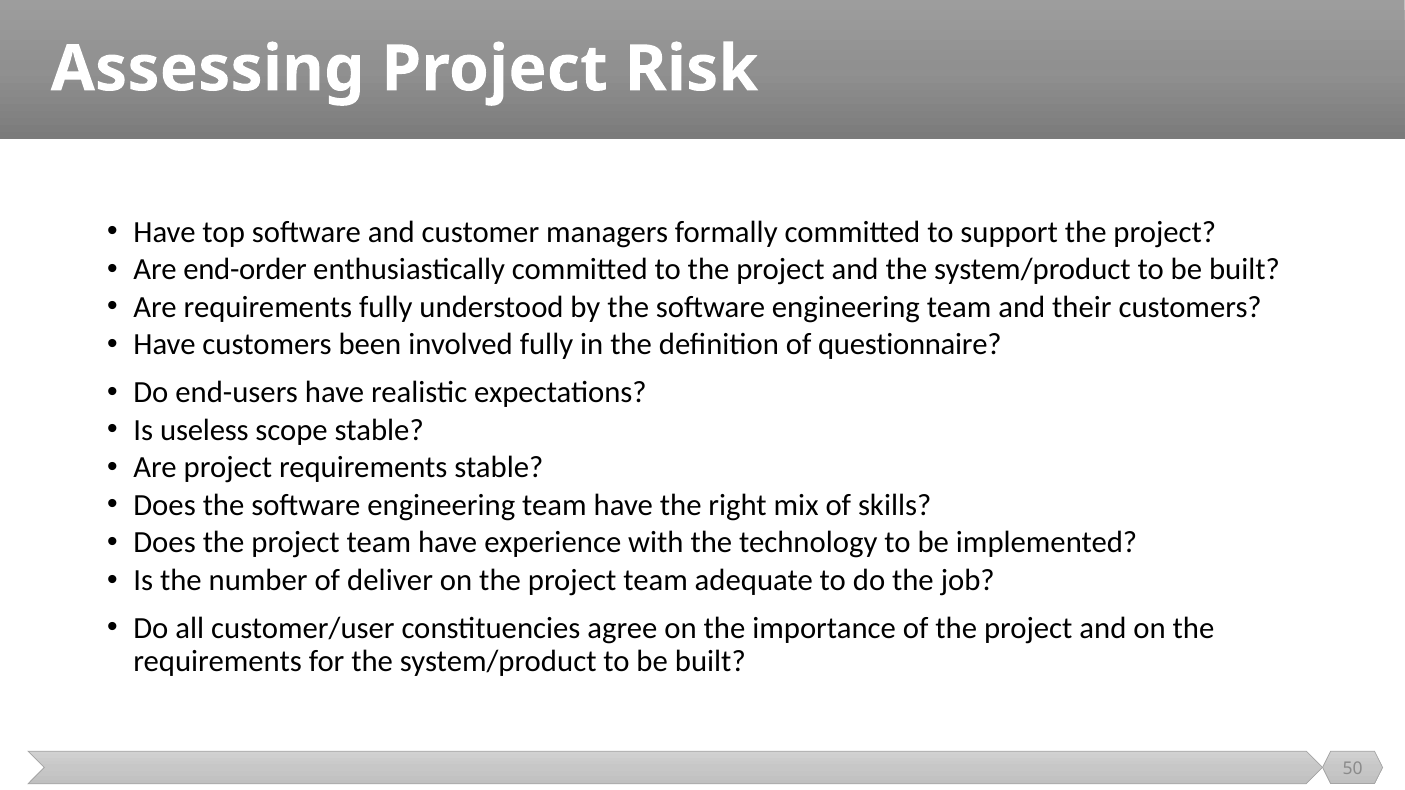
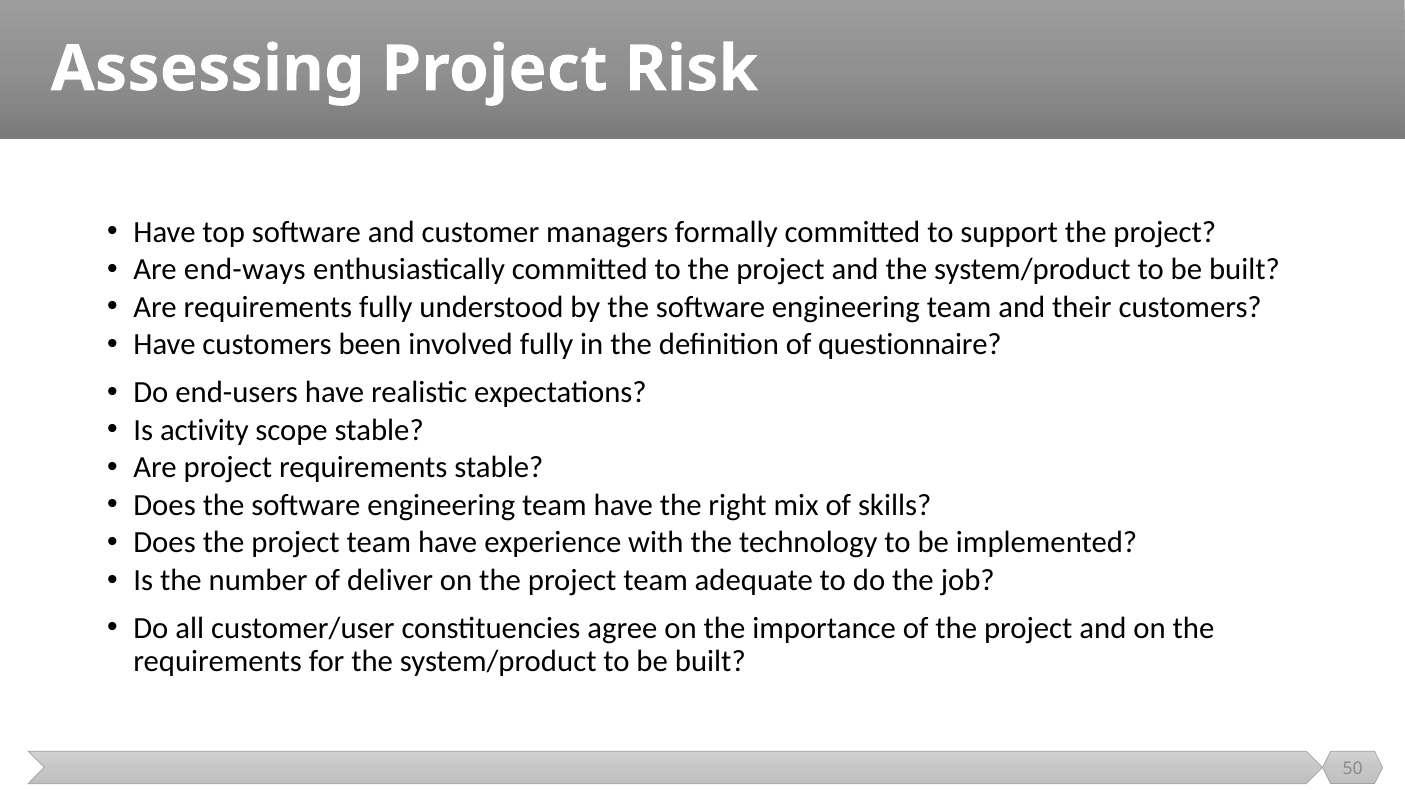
end-order: end-order -> end-ways (245, 270)
useless: useless -> activity (204, 430)
